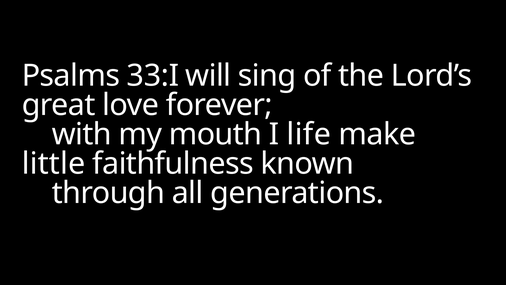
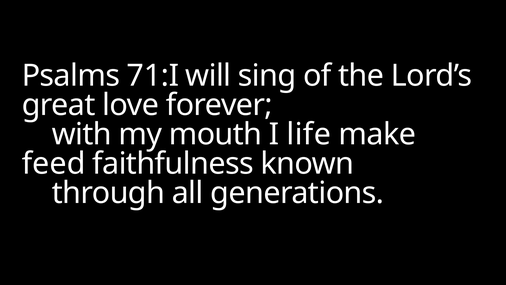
33:I: 33:I -> 71:I (153, 76)
little: little -> feed (54, 164)
